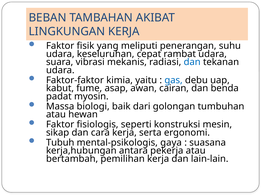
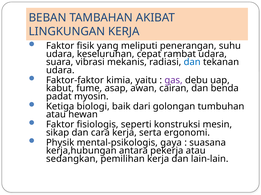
gas colour: blue -> purple (174, 80)
Massa: Massa -> Ketiga (60, 107)
Tubuh: Tubuh -> Physik (60, 143)
bertambah: bertambah -> sedangkan (72, 159)
